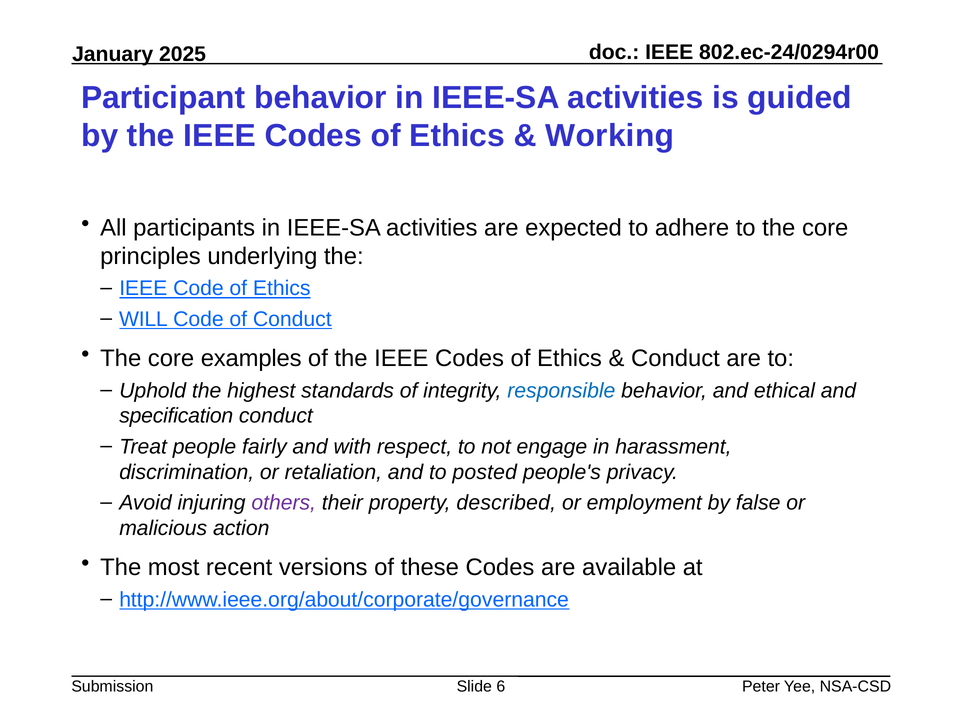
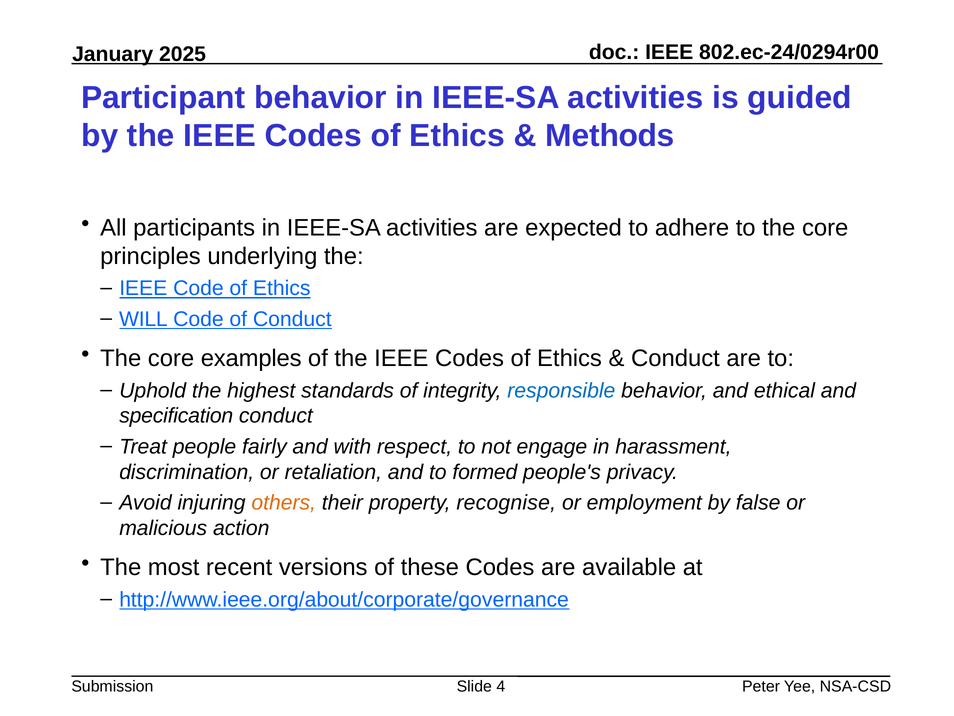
Working: Working -> Methods (610, 136)
posted: posted -> formed (485, 472)
others colour: purple -> orange (284, 503)
described: described -> recognise (506, 503)
6: 6 -> 4 (501, 686)
